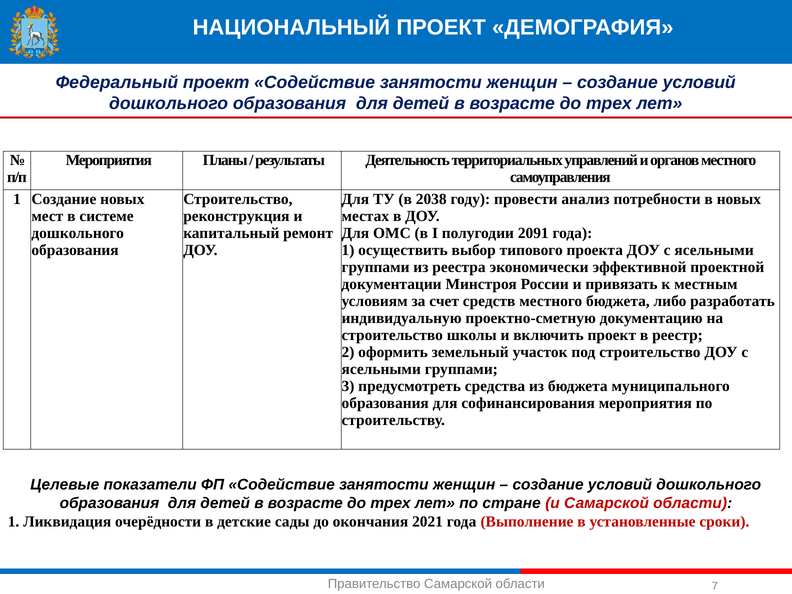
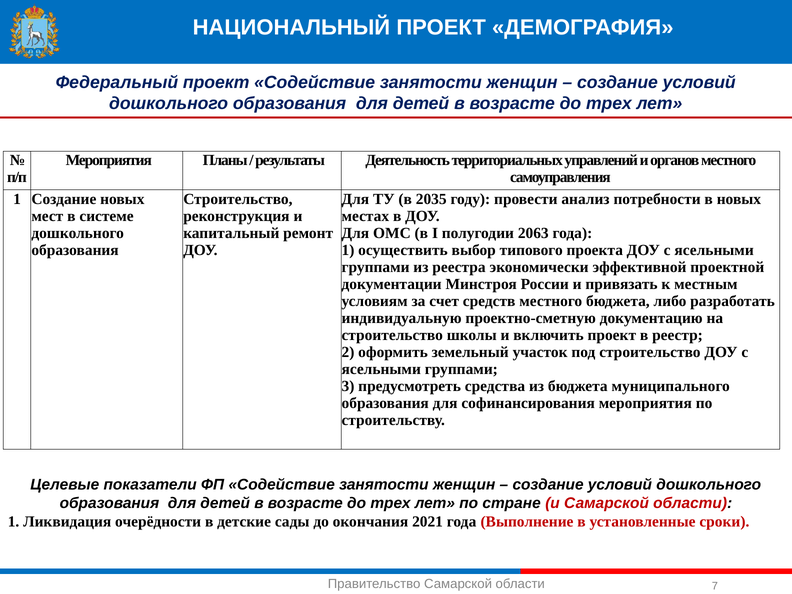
2038: 2038 -> 2035 (431, 199)
2091: 2091 -> 2063 (533, 233)
